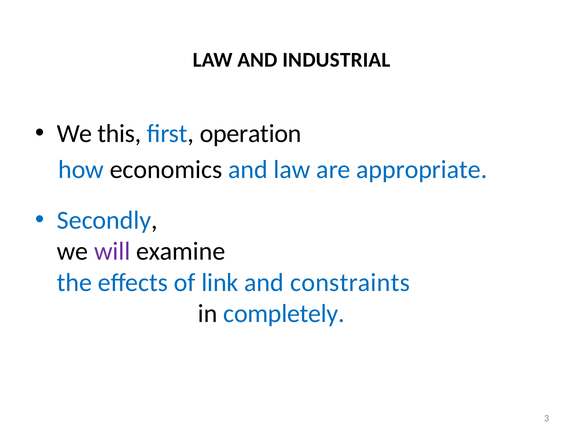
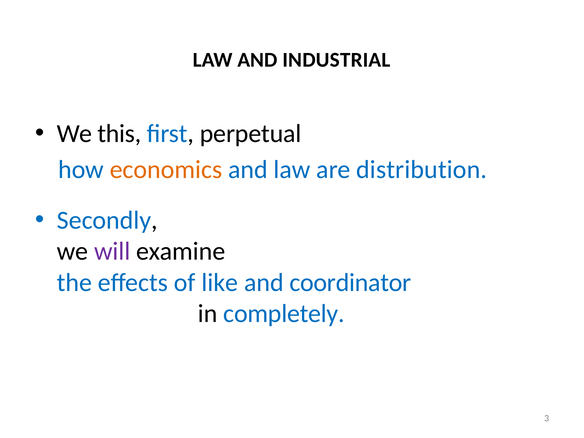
operation: operation -> perpetual (251, 134)
economics colour: black -> orange (166, 170)
appropriate: appropriate -> distribution (422, 170)
link: link -> like (220, 283)
constraints: constraints -> coordinator (350, 283)
